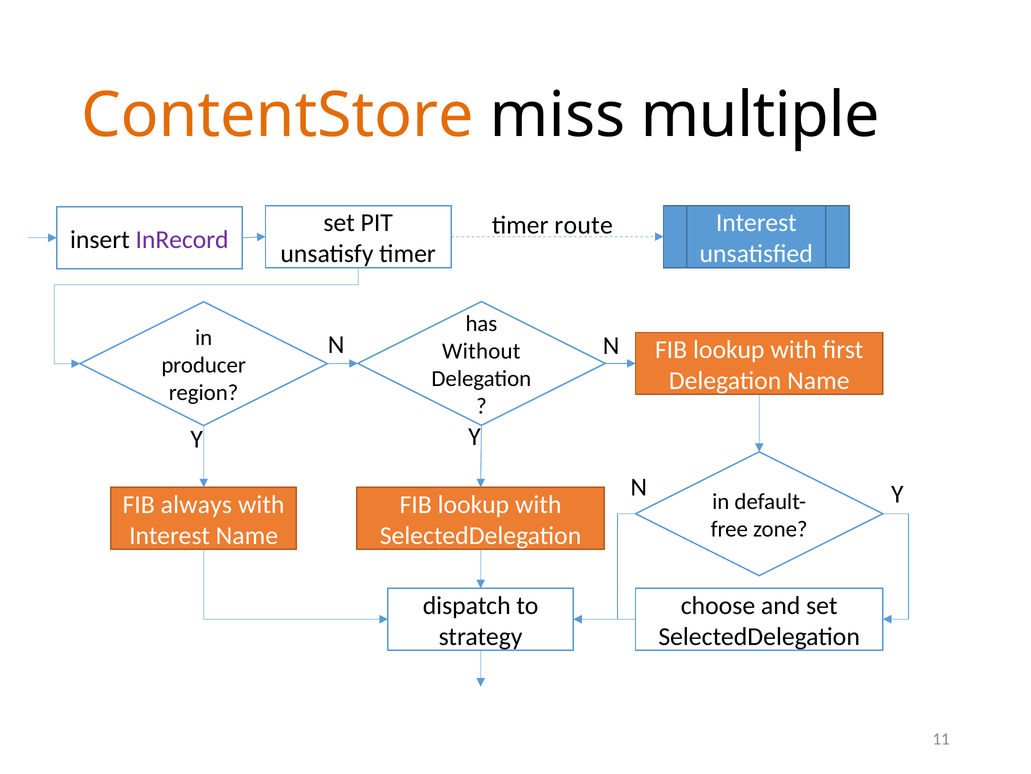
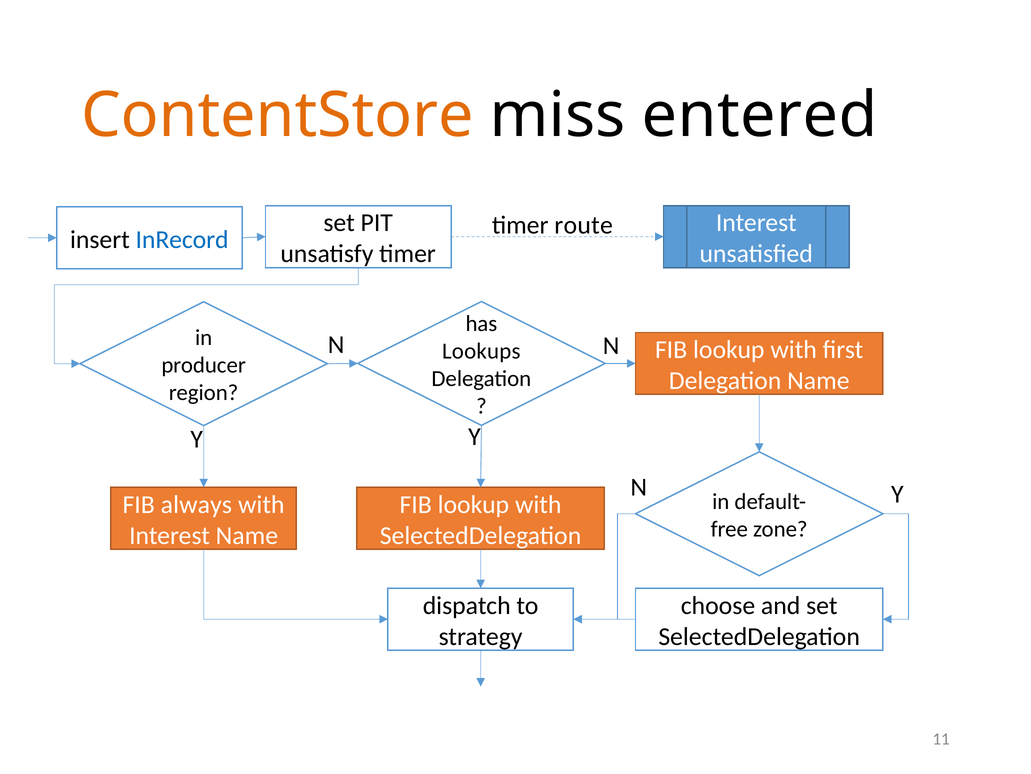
multiple: multiple -> entered (760, 115)
InRecord colour: purple -> blue (182, 239)
Without: Without -> Lookups (481, 351)
